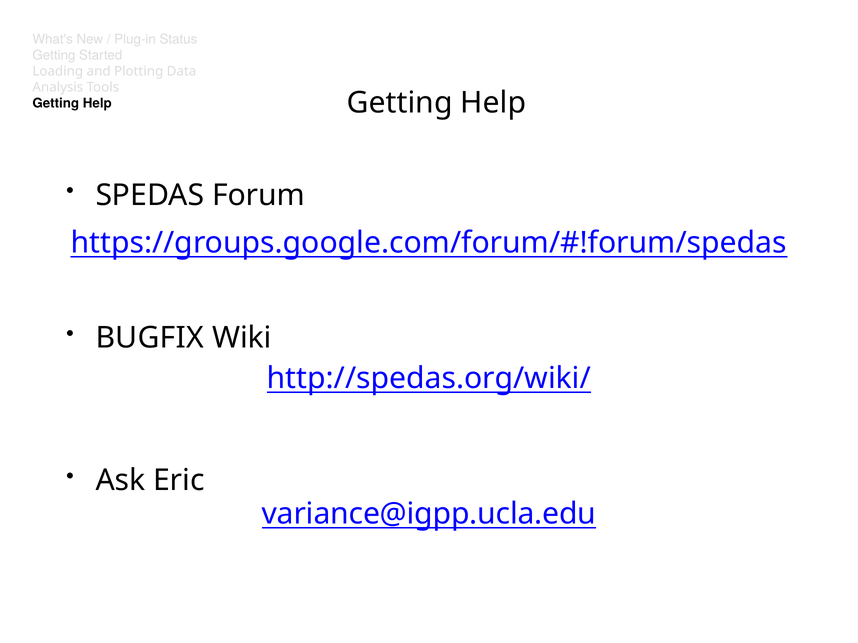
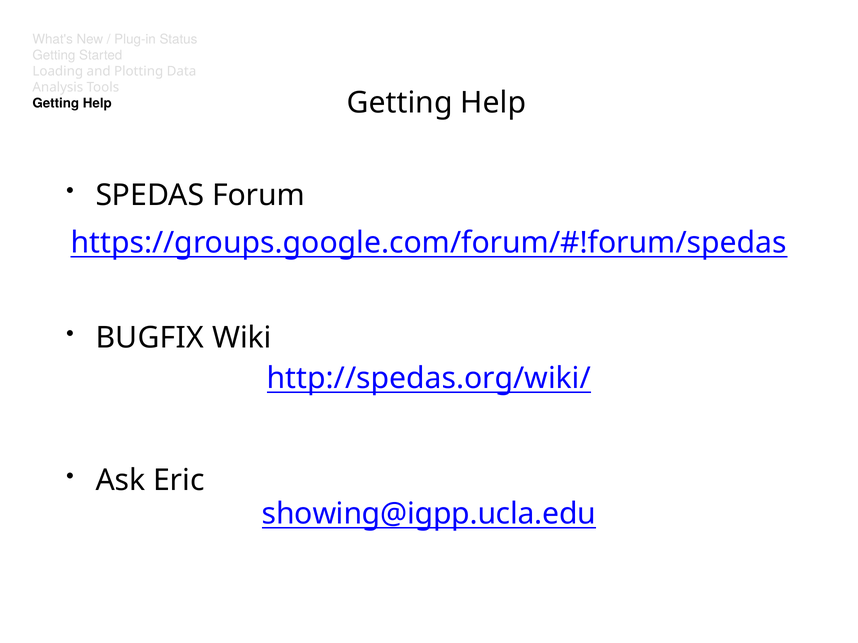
variance@igpp.ucla.edu: variance@igpp.ucla.edu -> showing@igpp.ucla.edu (429, 514)
